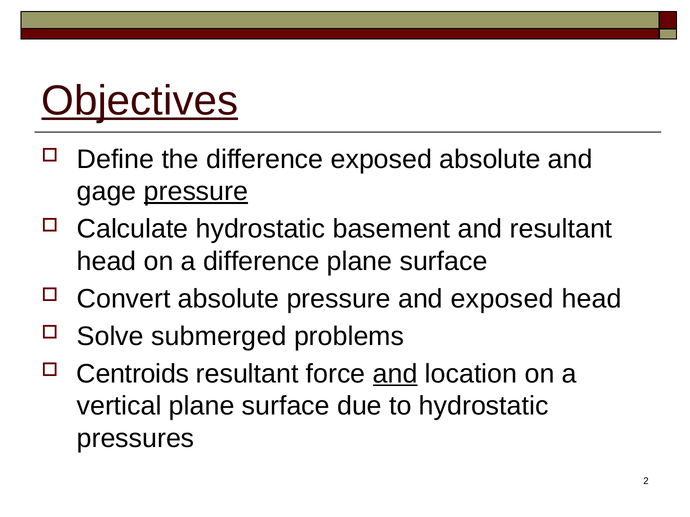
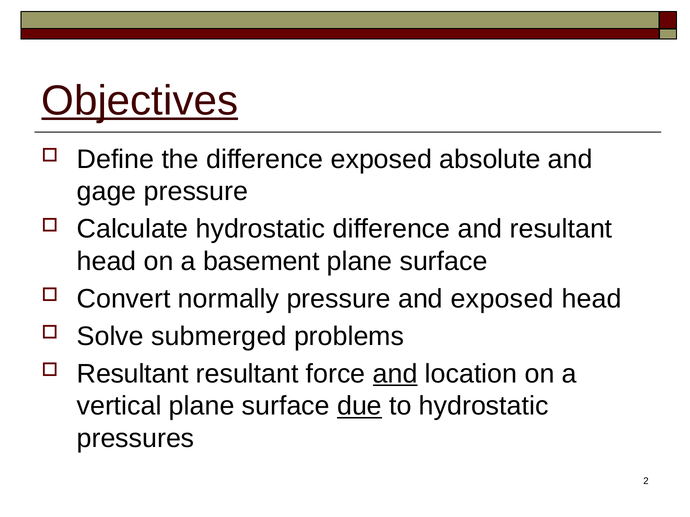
pressure underline: present -> none (196, 192)
hydrostatic basement: basement -> difference (391, 229)
a difference: difference -> basement (261, 261)
Convert absolute: absolute -> normally (229, 299)
Centroids: Centroids -> Resultant (133, 374)
due underline: none -> present (359, 406)
